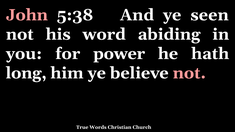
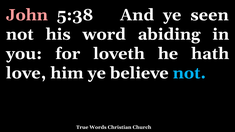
power: power -> loveth (119, 54)
long: long -> love (26, 73)
not colour: pink -> light blue (189, 73)
